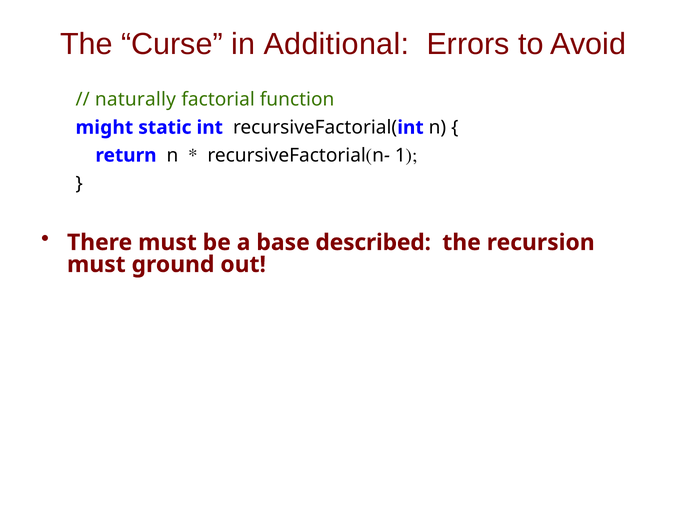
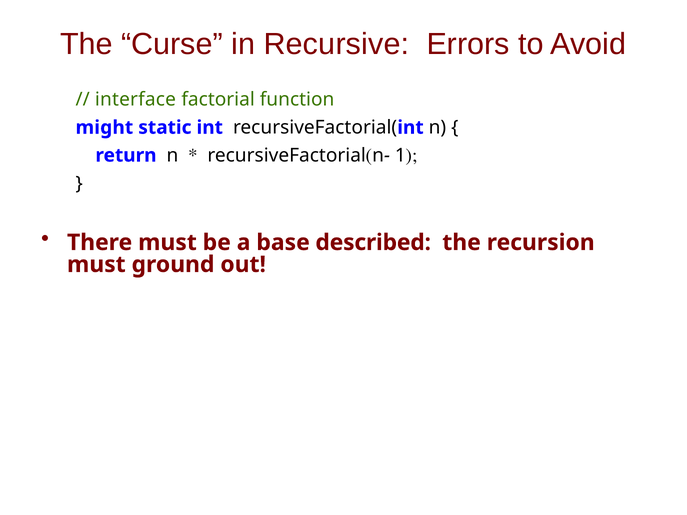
Additional: Additional -> Recursive (336, 44)
naturally: naturally -> interface (135, 100)
